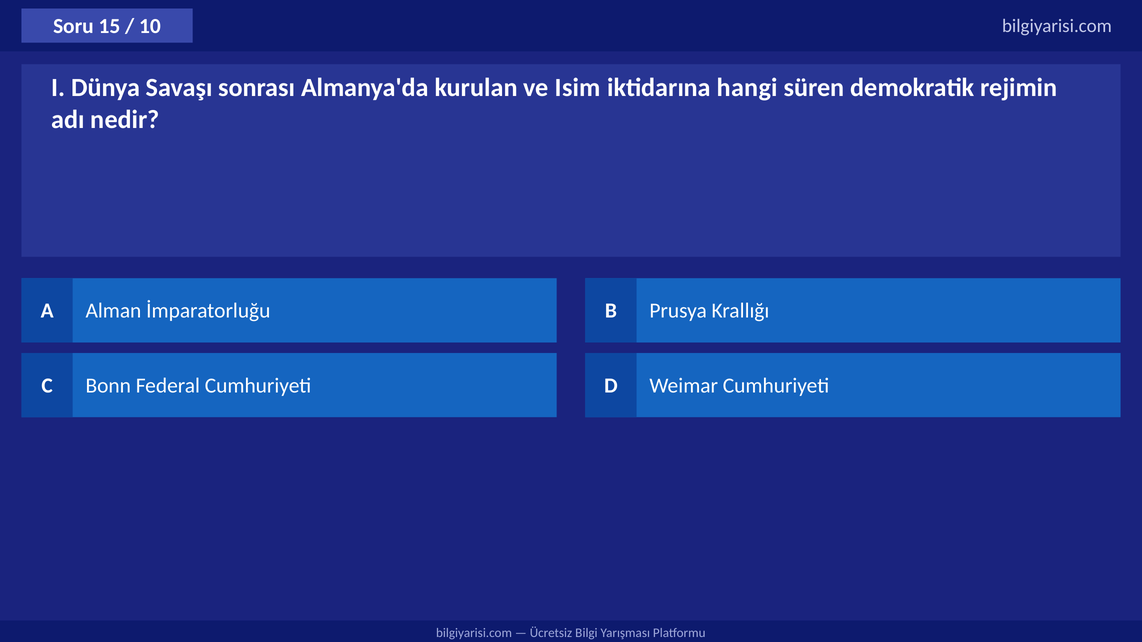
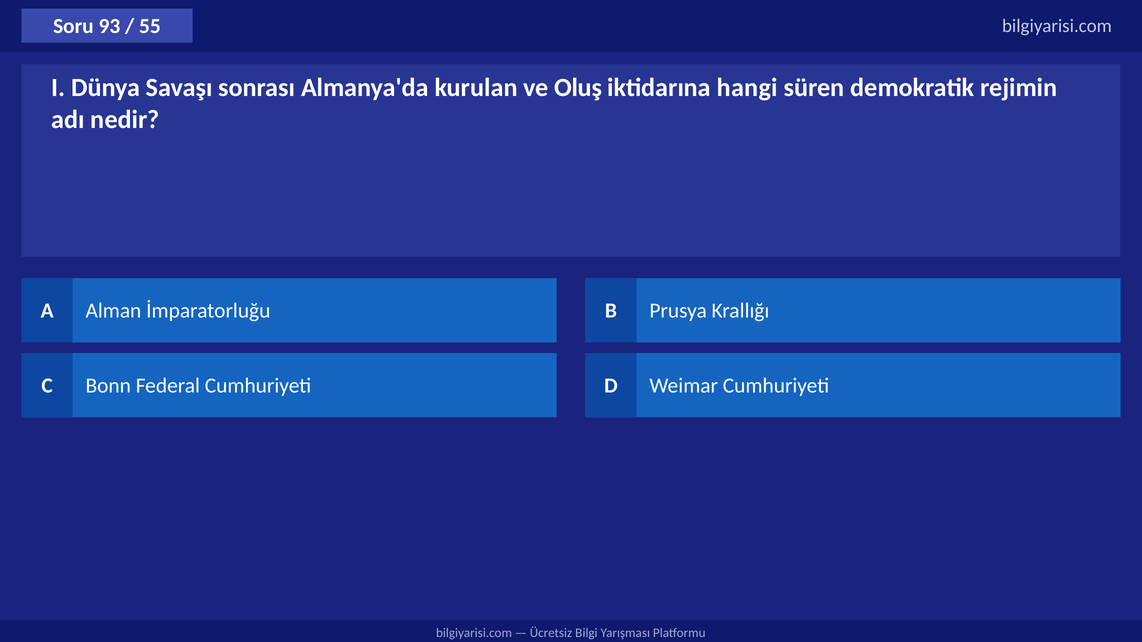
15: 15 -> 93 (109, 26)
10: 10 -> 55 (150, 26)
Isim: Isim -> Oluş (578, 88)
